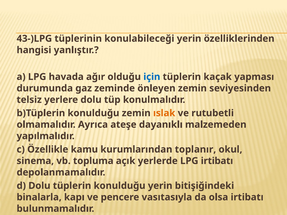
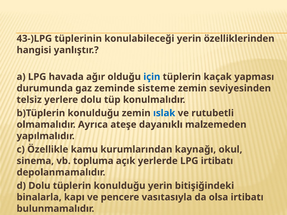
önleyen: önleyen -> sisteme (156, 88)
ıslak colour: orange -> blue (164, 113)
toplanır: toplanır -> kaynağı (195, 150)
